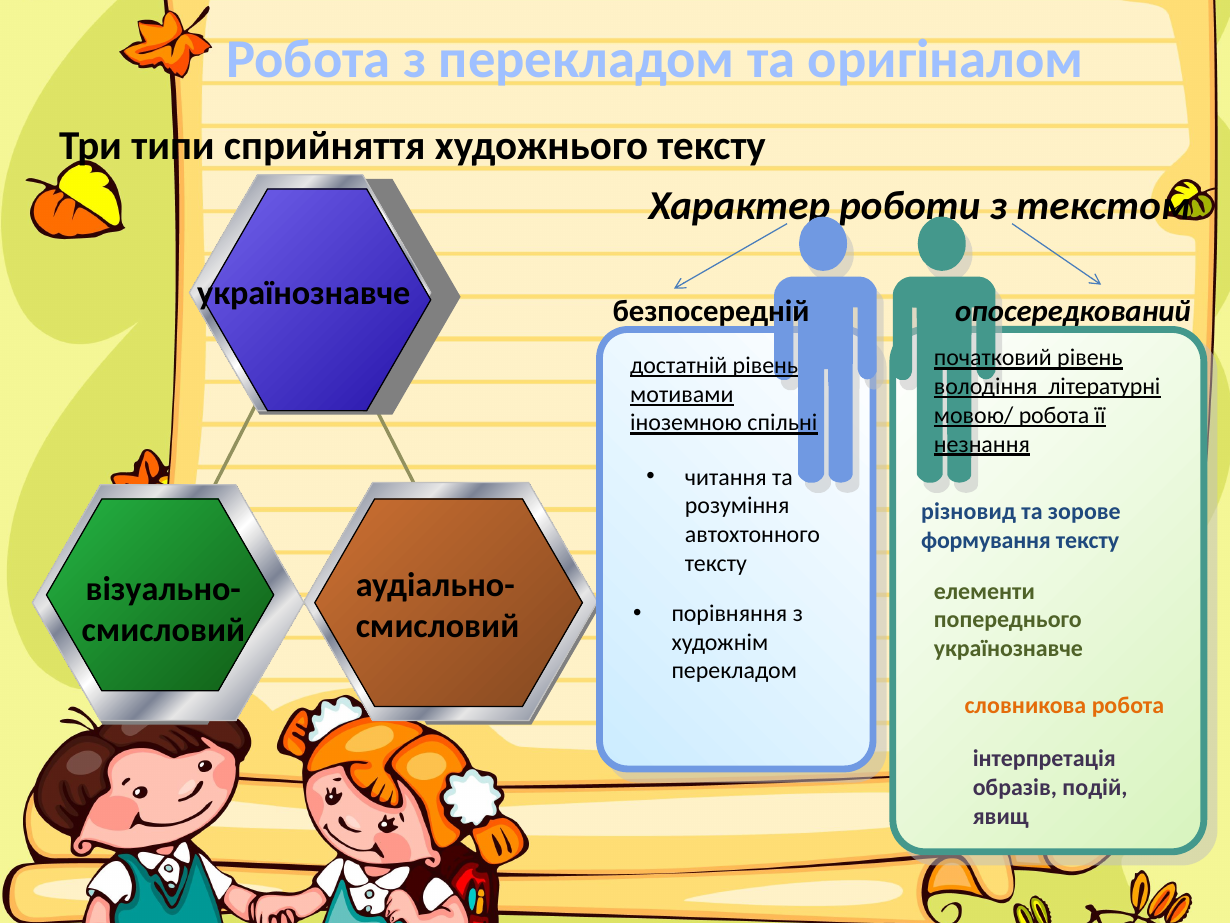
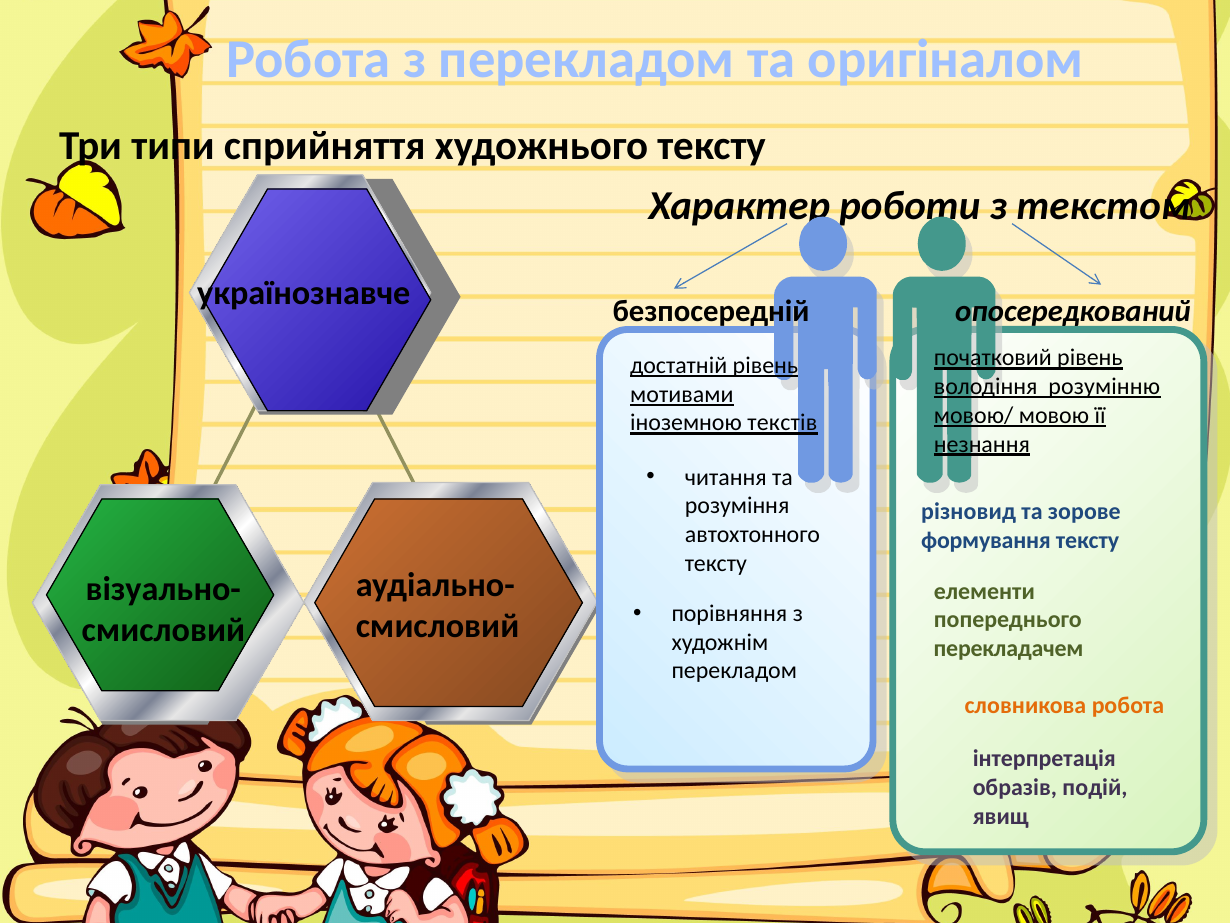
літературні: літературні -> розумінню (1104, 386)
мовою/ робота: робота -> мовою (1054, 415)
спільні: спільні -> текстів (782, 423)
українознавче: українознавче -> перекладачем (1009, 648)
